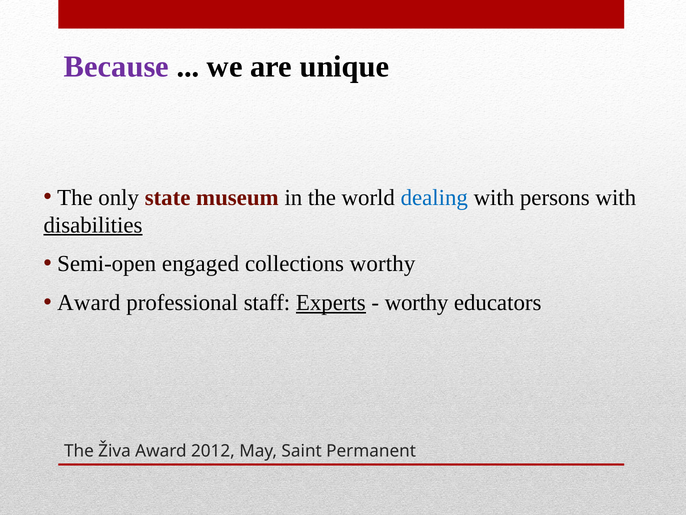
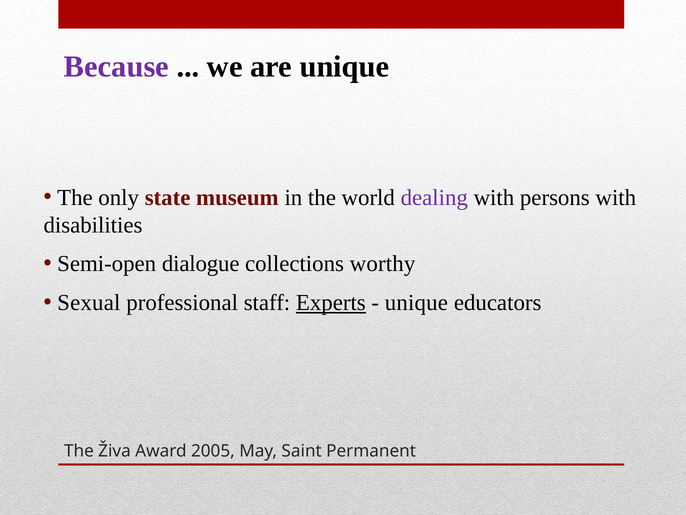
dealing colour: blue -> purple (434, 197)
disabilities underline: present -> none (93, 225)
engaged: engaged -> dialogue (201, 264)
Award: Award -> Sexual (89, 303)
worthy: worthy -> unique (416, 303)
2012: 2012 -> 2005 (213, 451)
